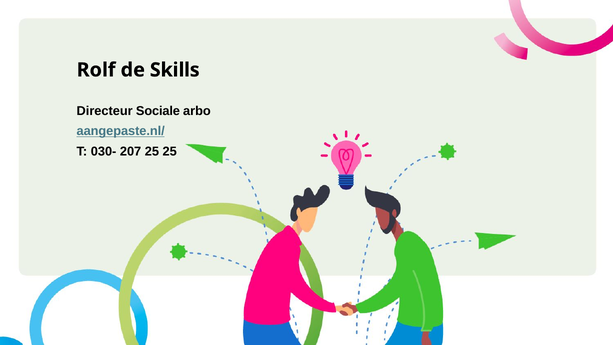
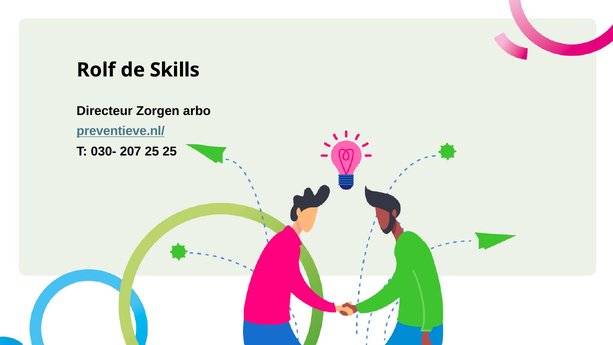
Sociale: Sociale -> Zorgen (158, 111)
aangepaste.nl/: aangepaste.nl/ -> preventieve.nl/ (121, 131)
